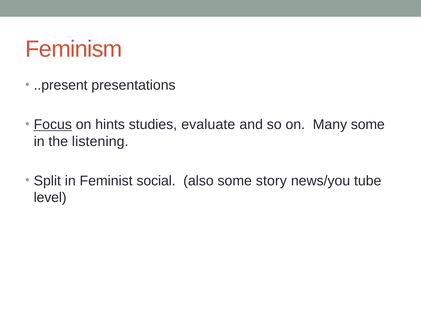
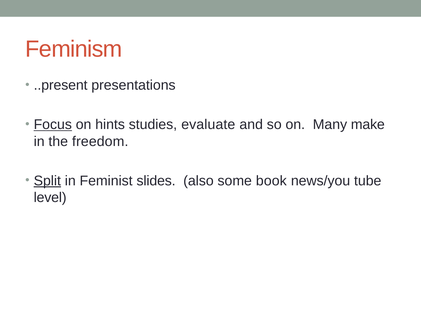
Many some: some -> make (368, 124)
listening: listening -> freedom (100, 141)
Split underline: none -> present (47, 181)
social: social -> slides (156, 181)
story: story -> book (271, 181)
